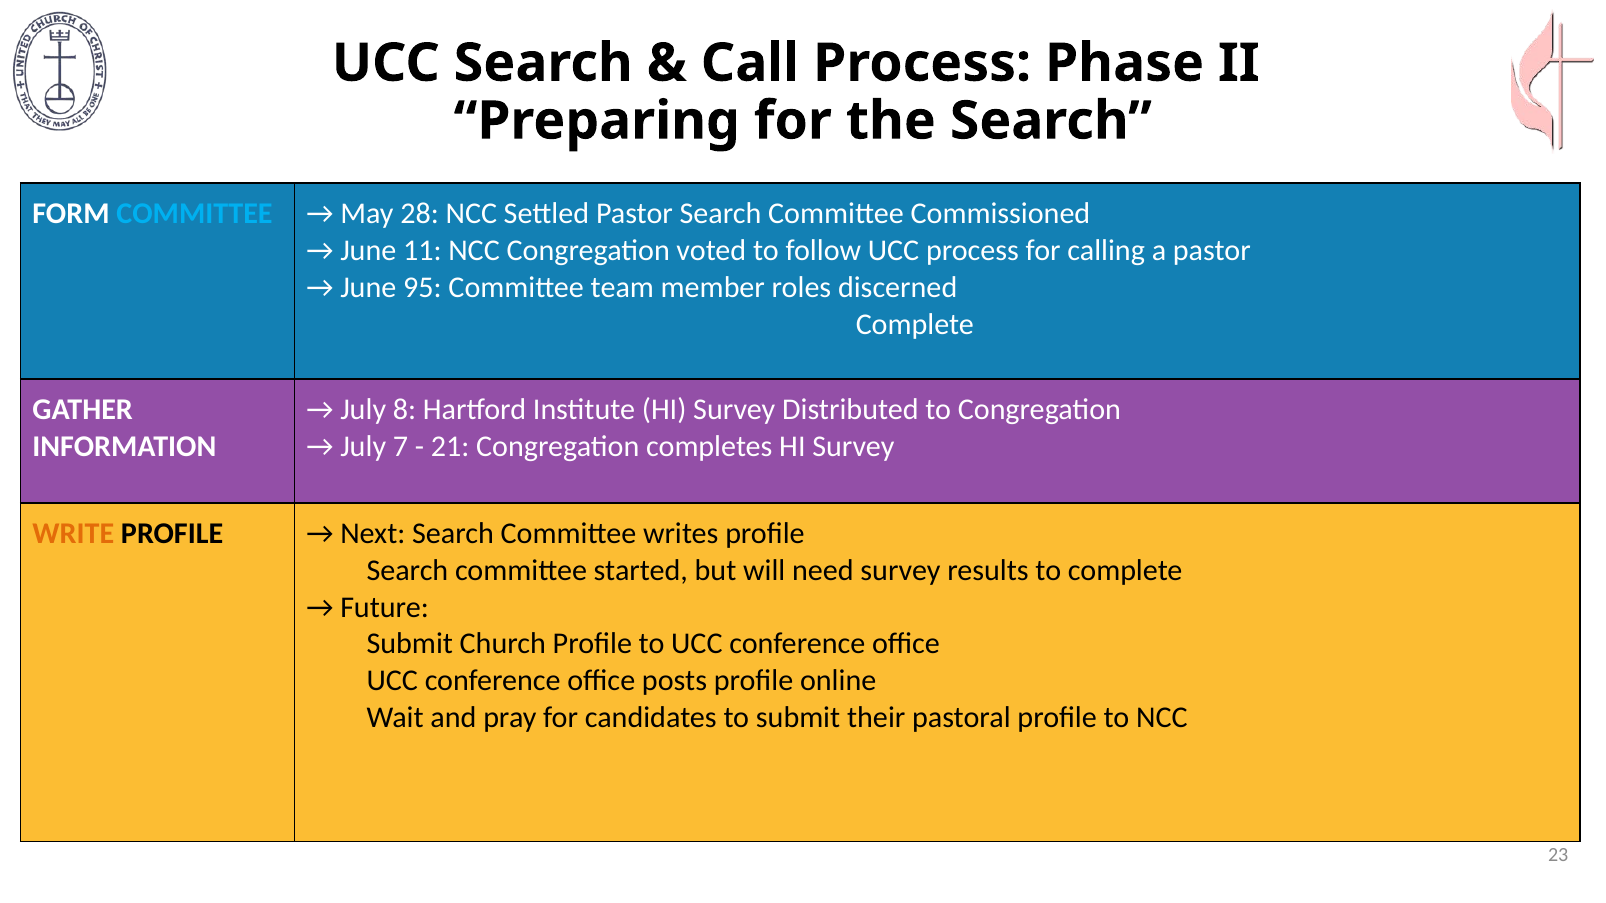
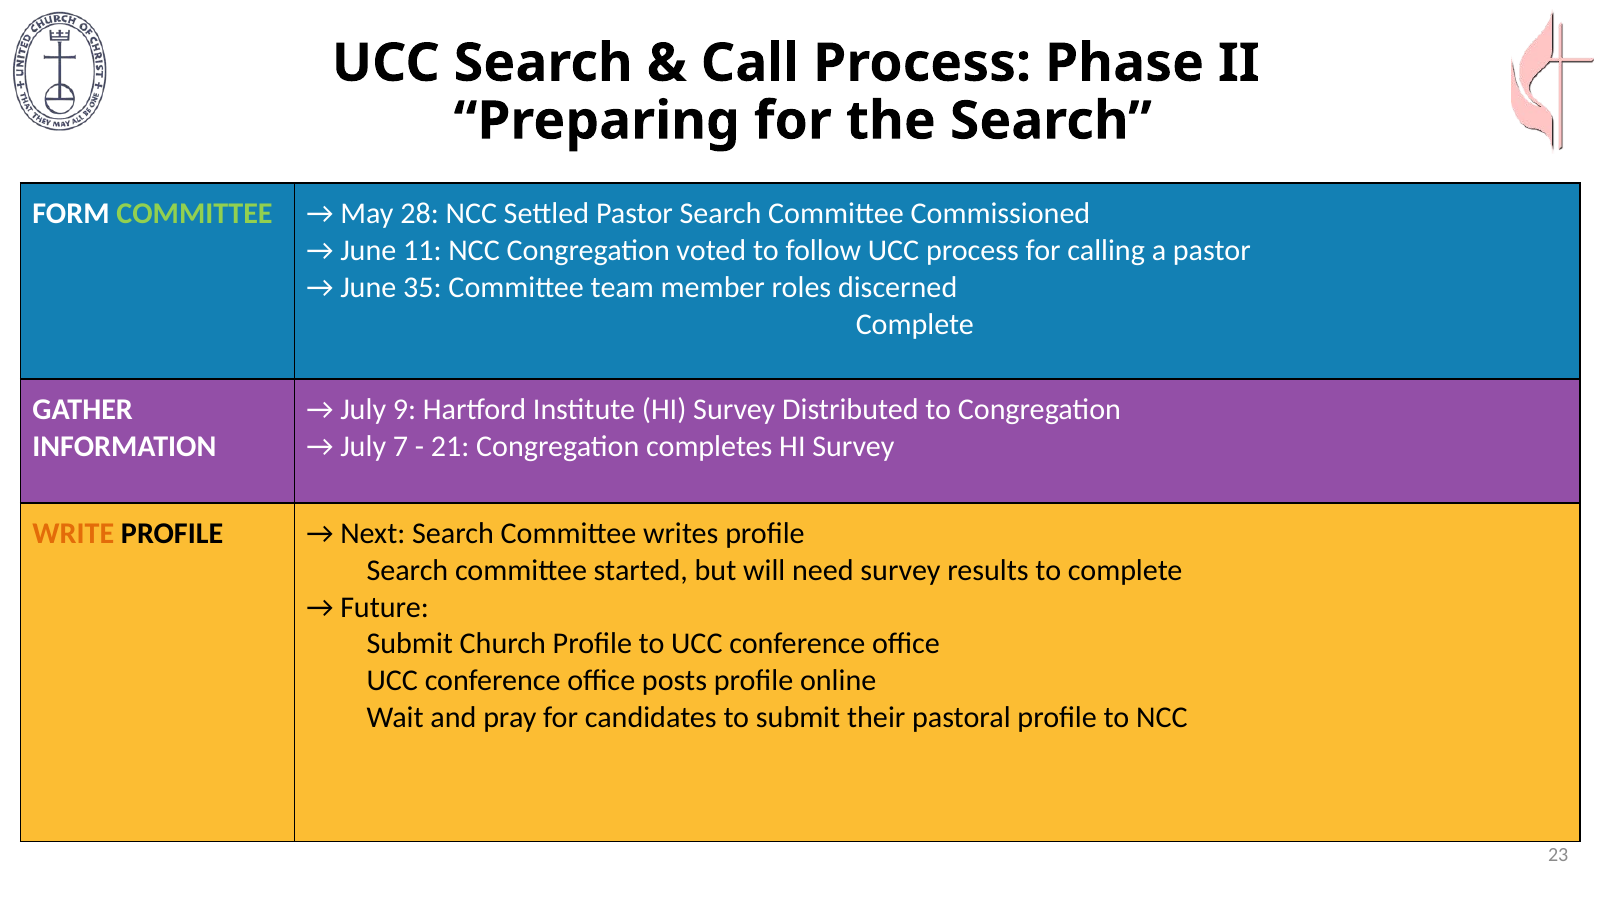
COMMITTEE colour: light blue -> light green (194, 214)
95: 95 -> 35 (422, 287)
8: 8 -> 9 (404, 410)
